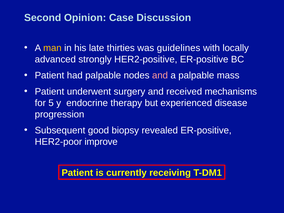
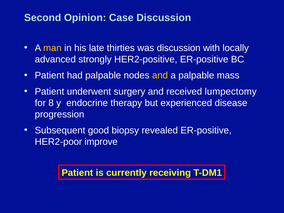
was guidelines: guidelines -> discussion (179, 48)
and colour: pink -> yellow (160, 75)
mechanisms: mechanisms -> lumpectomy (231, 92)
5: 5 -> 8 (51, 103)
